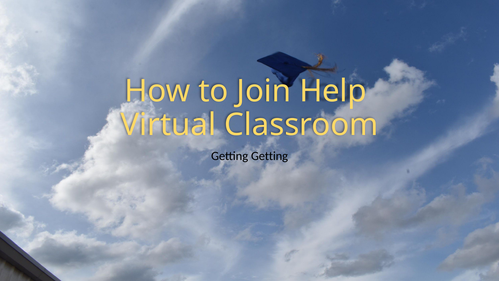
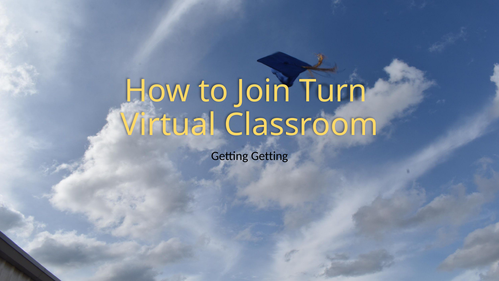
Help: Help -> Turn (333, 91)
